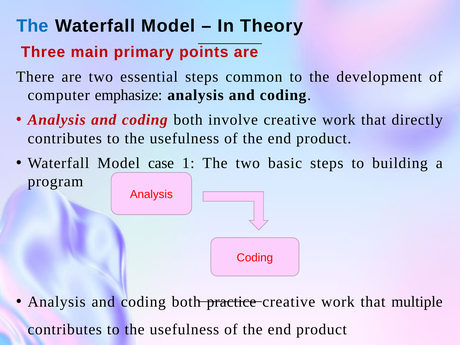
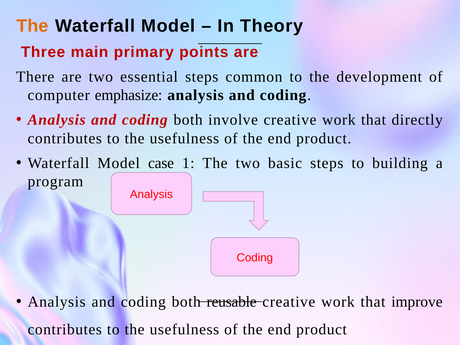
The colour: blue -> orange (32, 26)
practice: practice -> reusable (232, 302)
multiple: multiple -> improve (417, 302)
